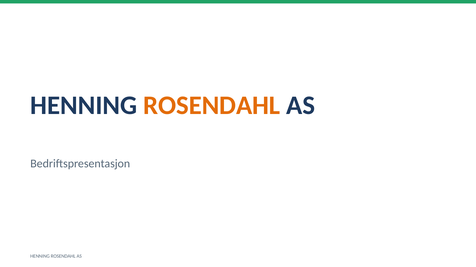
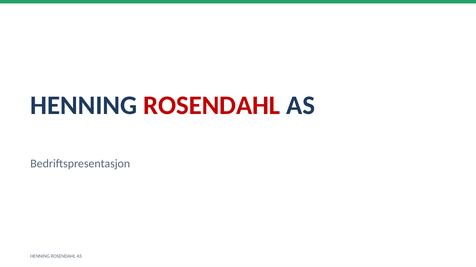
ROSENDAHL colour: orange -> red (212, 106)
